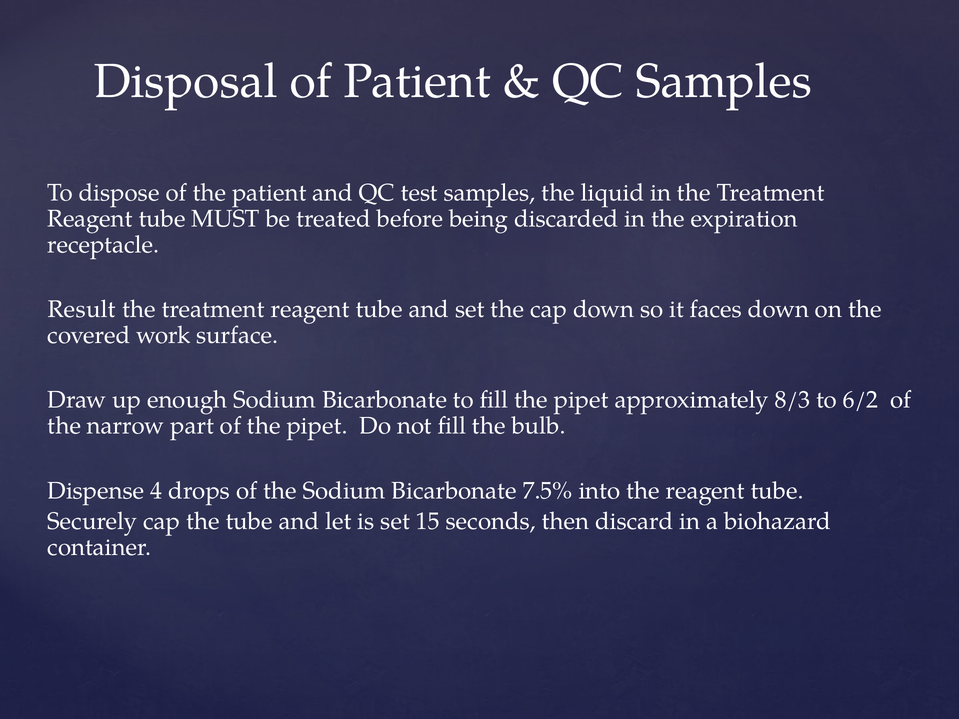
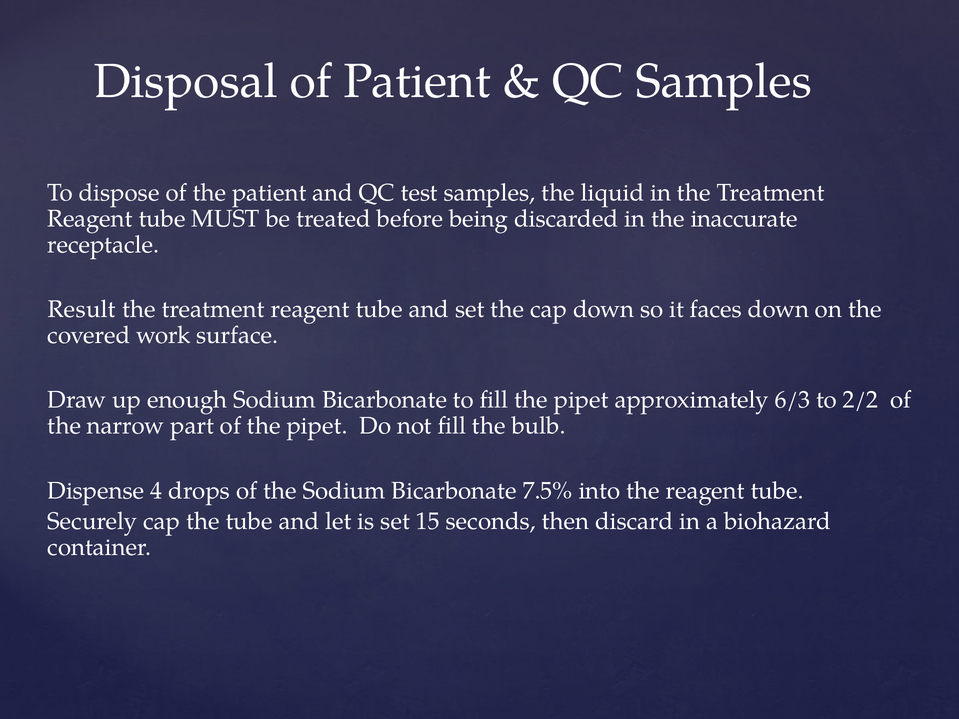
expiration: expiration -> inaccurate (744, 219)
8/3: 8/3 -> 6/3 (792, 400)
6/2: 6/2 -> 2/2 (861, 400)
